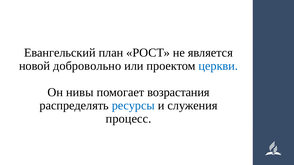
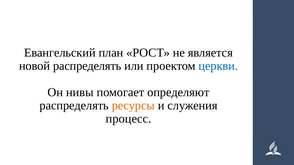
новой добровольно: добровольно -> распределять (87, 66)
возрастания: возрастания -> определяют (178, 92)
ресурсы colour: blue -> orange (133, 106)
